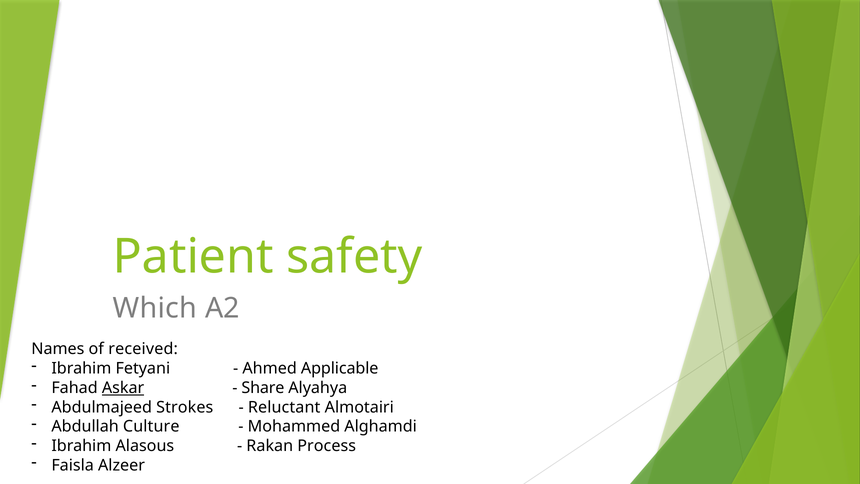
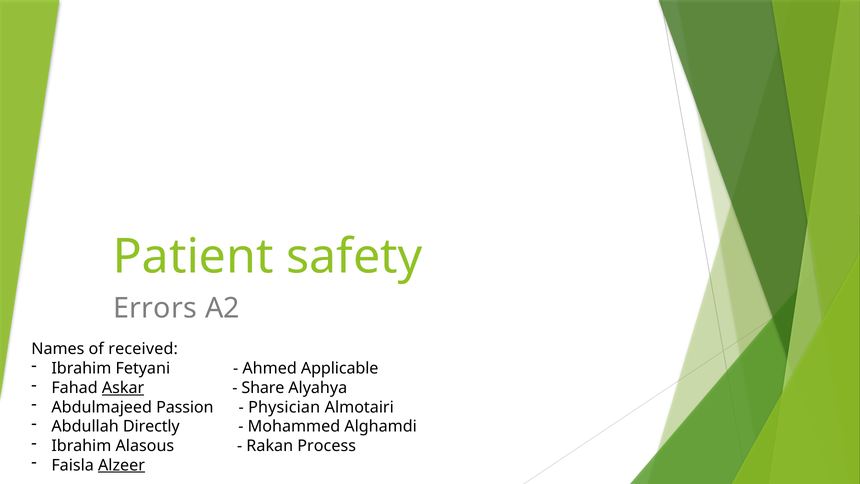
Which: Which -> Errors (155, 308)
Strokes: Strokes -> Passion (185, 407)
Reluctant: Reluctant -> Physician (284, 407)
Culture: Culture -> Directly (151, 426)
Alzeer underline: none -> present (121, 465)
